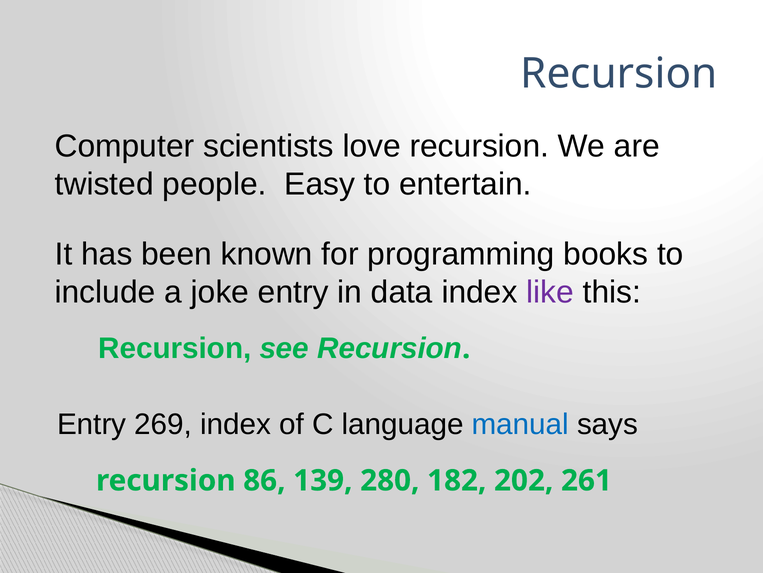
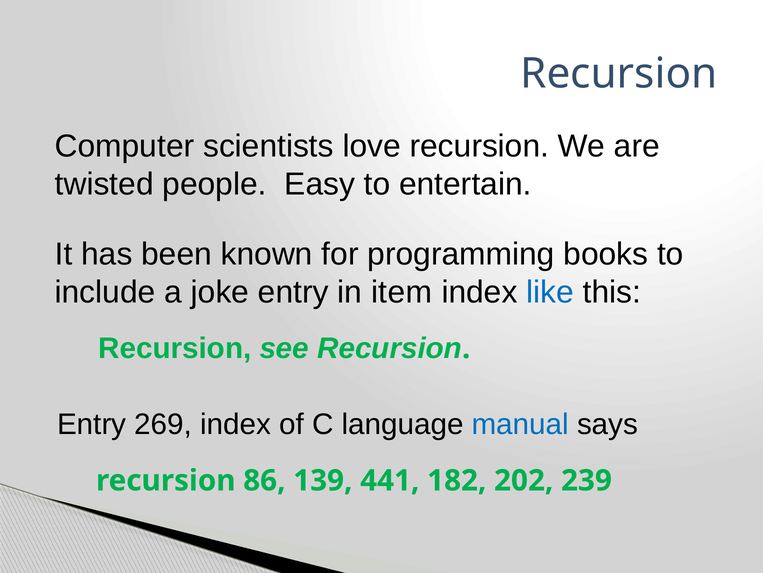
data: data -> item (402, 292)
like colour: purple -> blue (550, 292)
280: 280 -> 441 (390, 480)
261: 261 -> 239 (586, 480)
